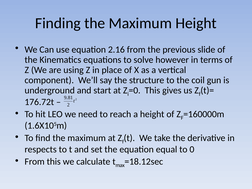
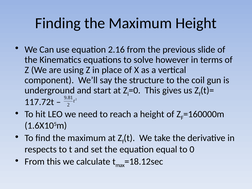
176.72t: 176.72t -> 117.72t (39, 102)
